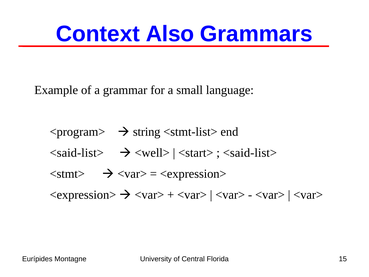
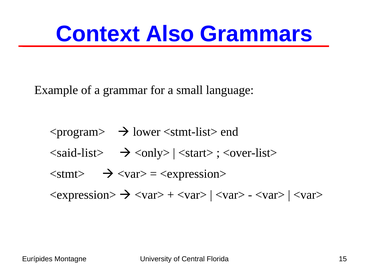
string: string -> lower (147, 132)
<well>: <well> -> <only> (152, 153)
<said-list>: <said-list> -> <over-list> (250, 153)
